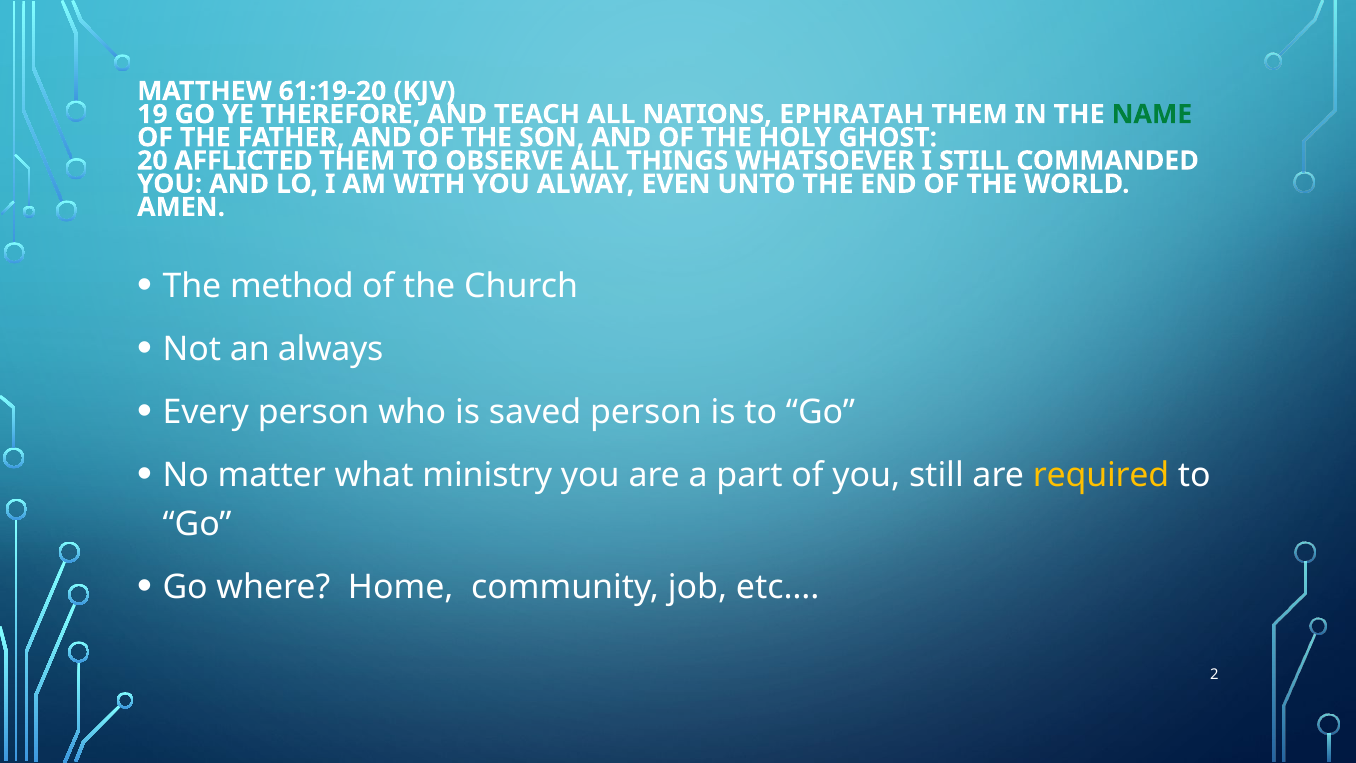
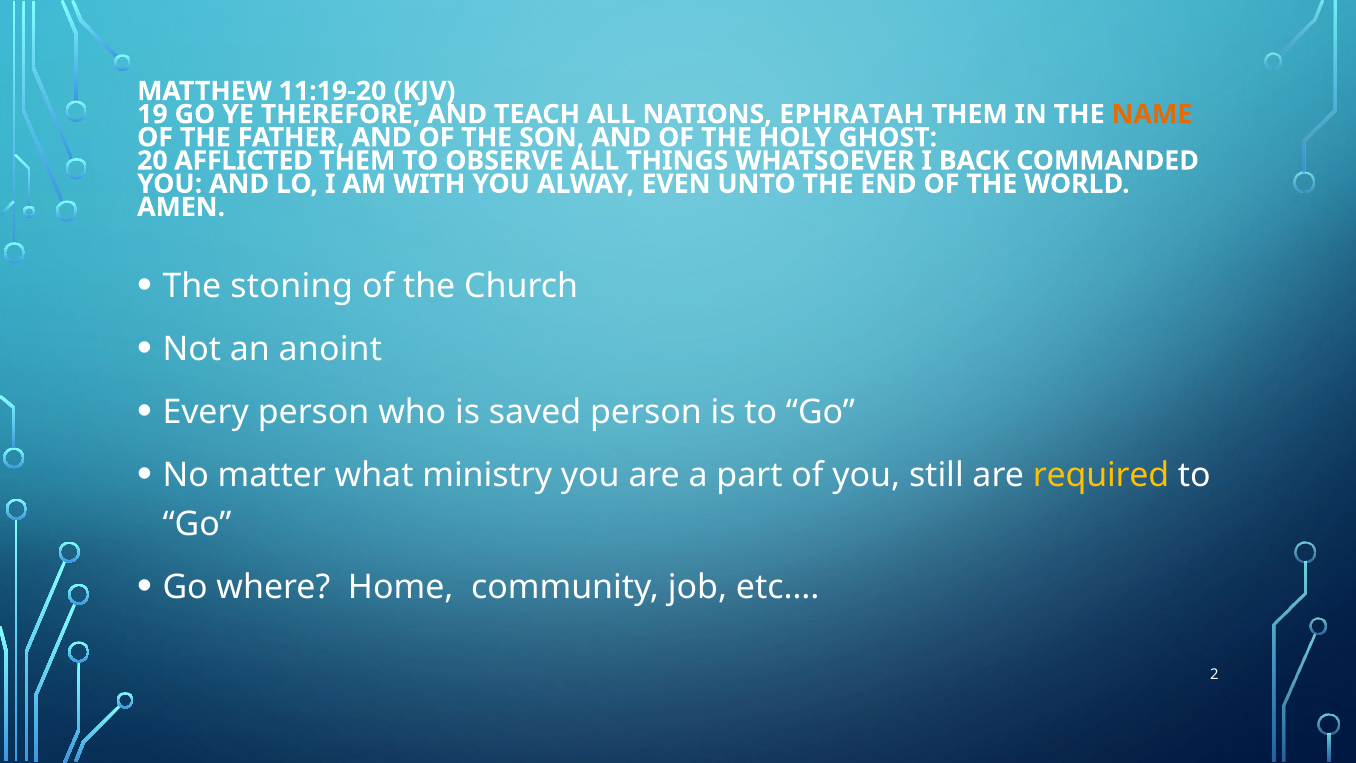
61:19-20: 61:19-20 -> 11:19-20 (332, 91)
NAME colour: green -> orange (1152, 114)
I STILL: STILL -> BACK (974, 161)
method: method -> stoning (292, 286)
always: always -> anoint (330, 349)
